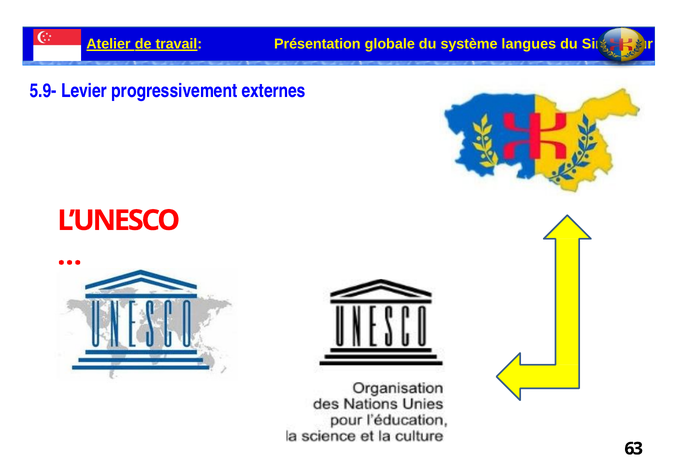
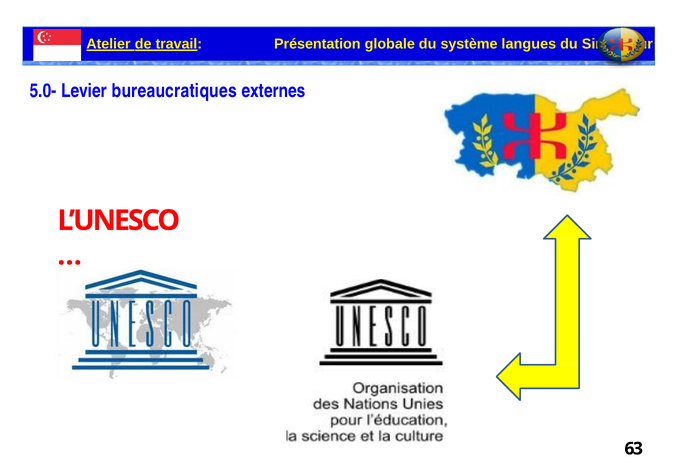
5.9-: 5.9- -> 5.0- (43, 91)
progressivement: progressivement -> bureaucratiques (174, 91)
